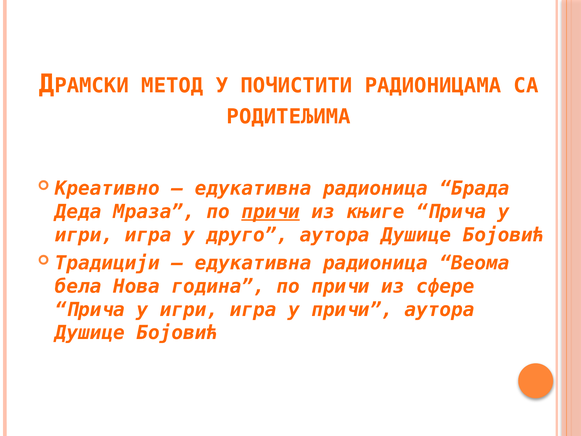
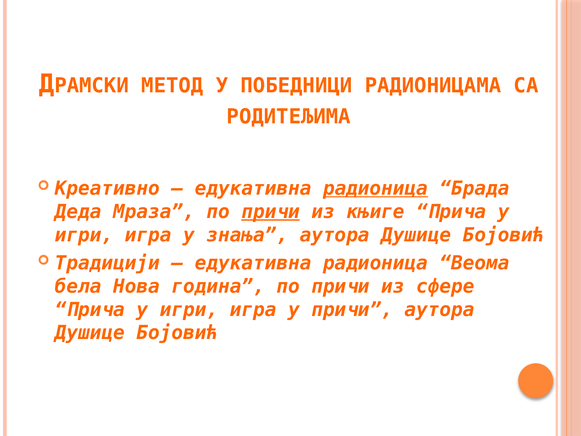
ПОЧИСТИТИ: ПОЧИСТИТИ -> ПОБЕДНИЦИ (296, 86)
радионица underline: none -> present (375, 188)
друго: друго -> знања (247, 235)
